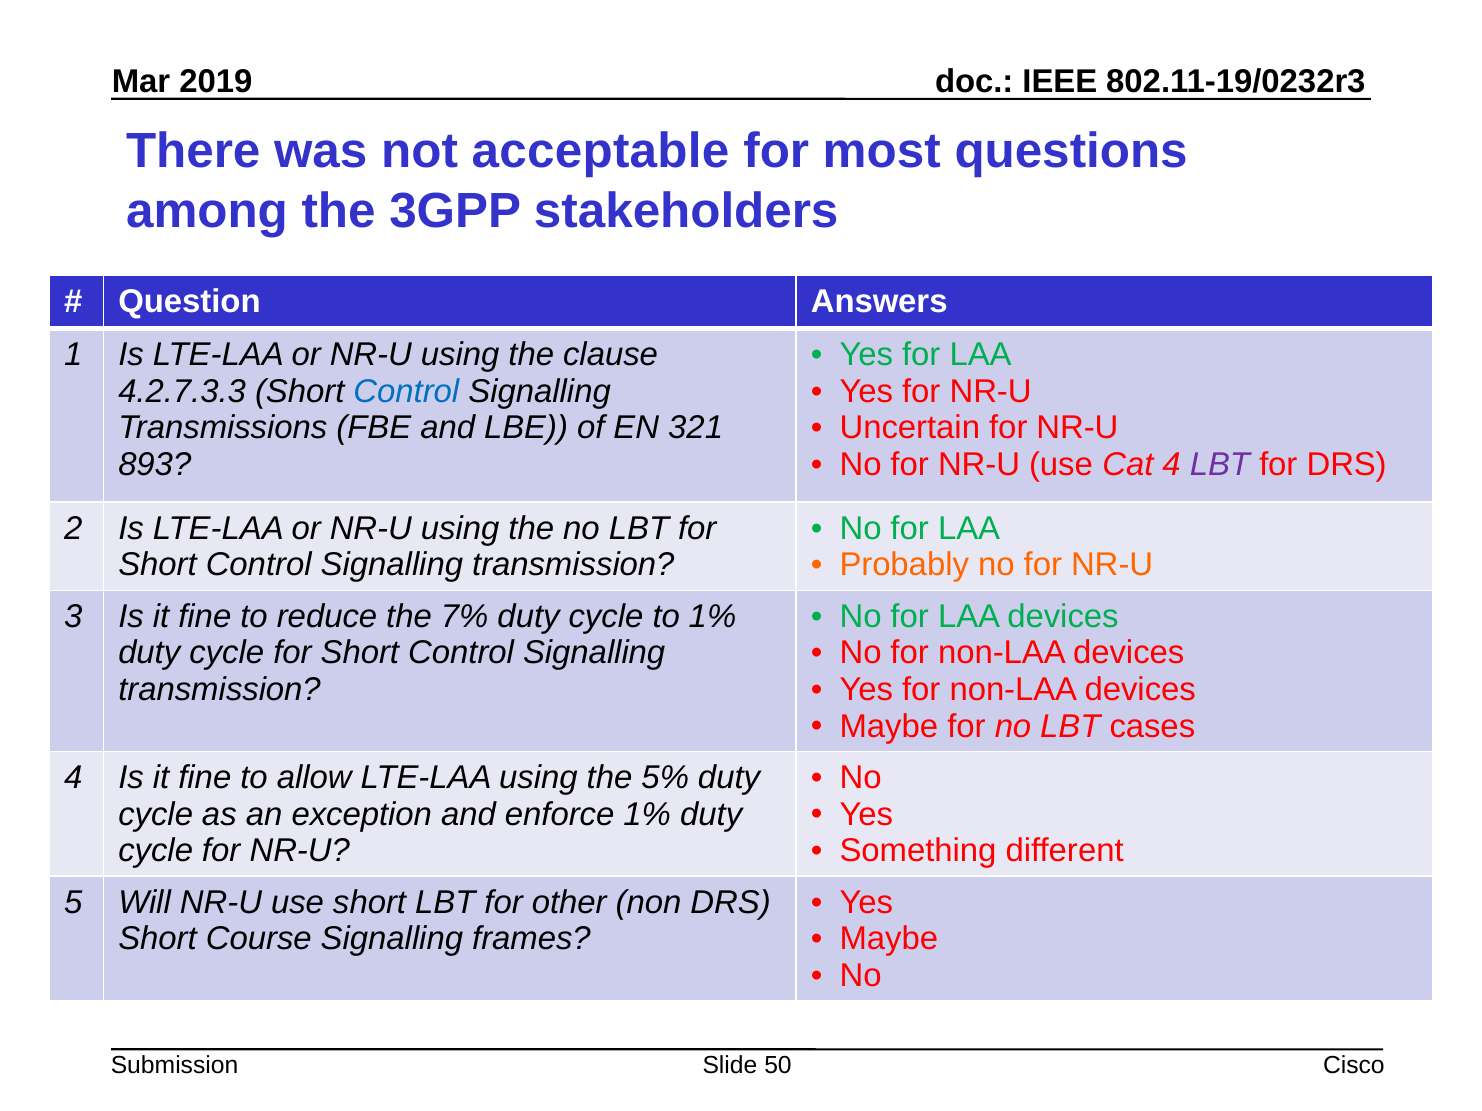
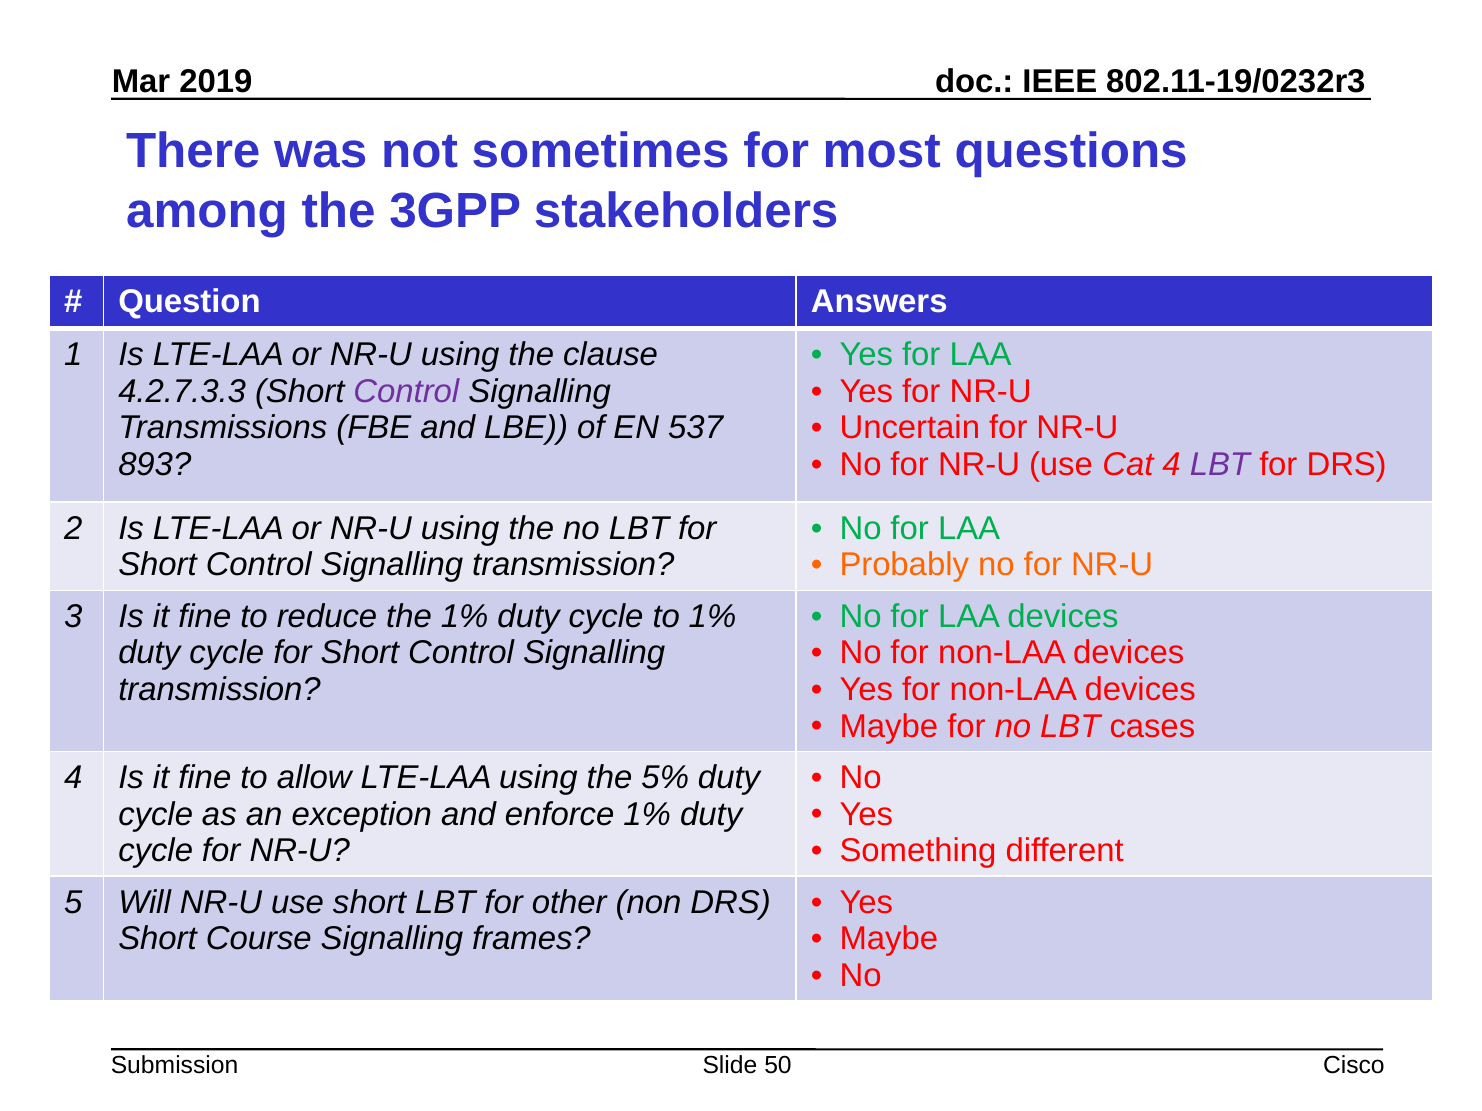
acceptable: acceptable -> sometimes (601, 152)
Control colour: blue -> purple (406, 392)
321: 321 -> 537 (696, 428)
the 7%: 7% -> 1% (465, 617)
